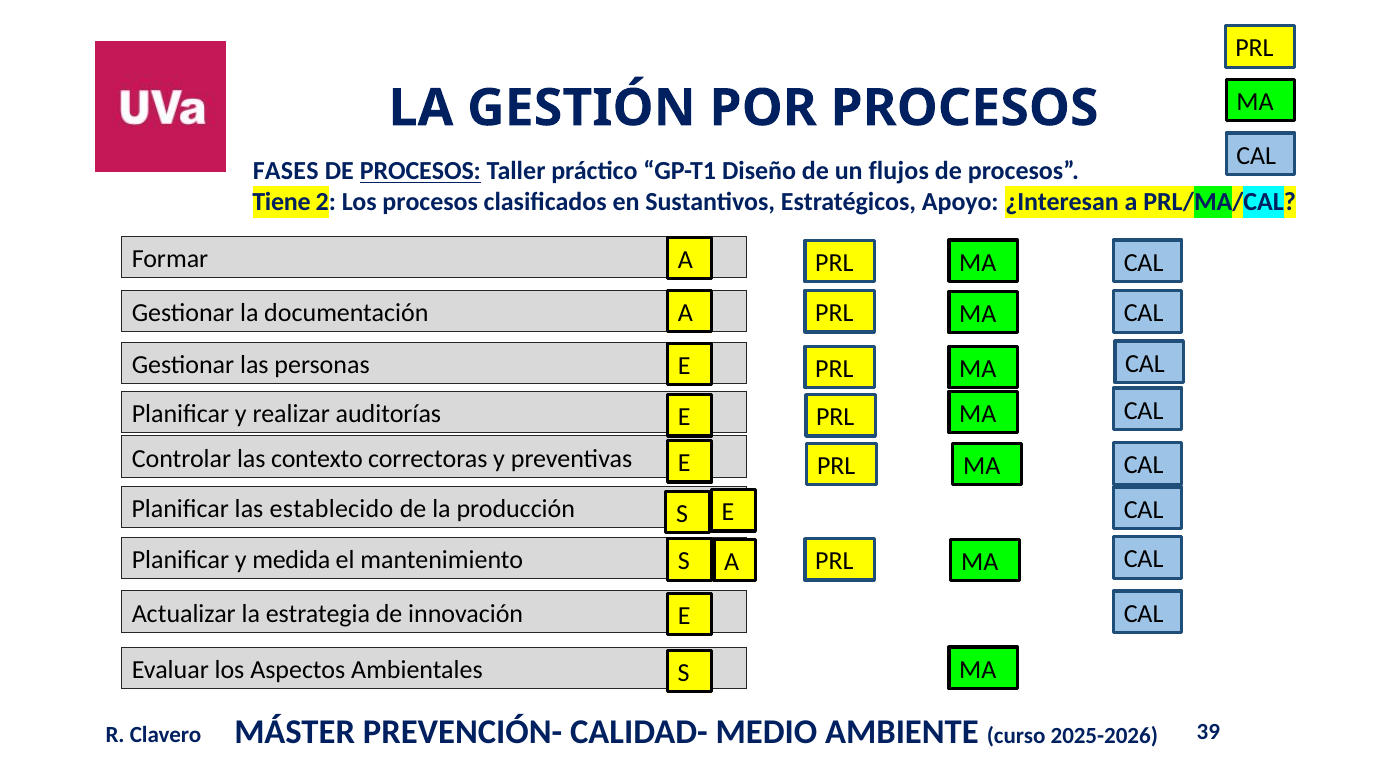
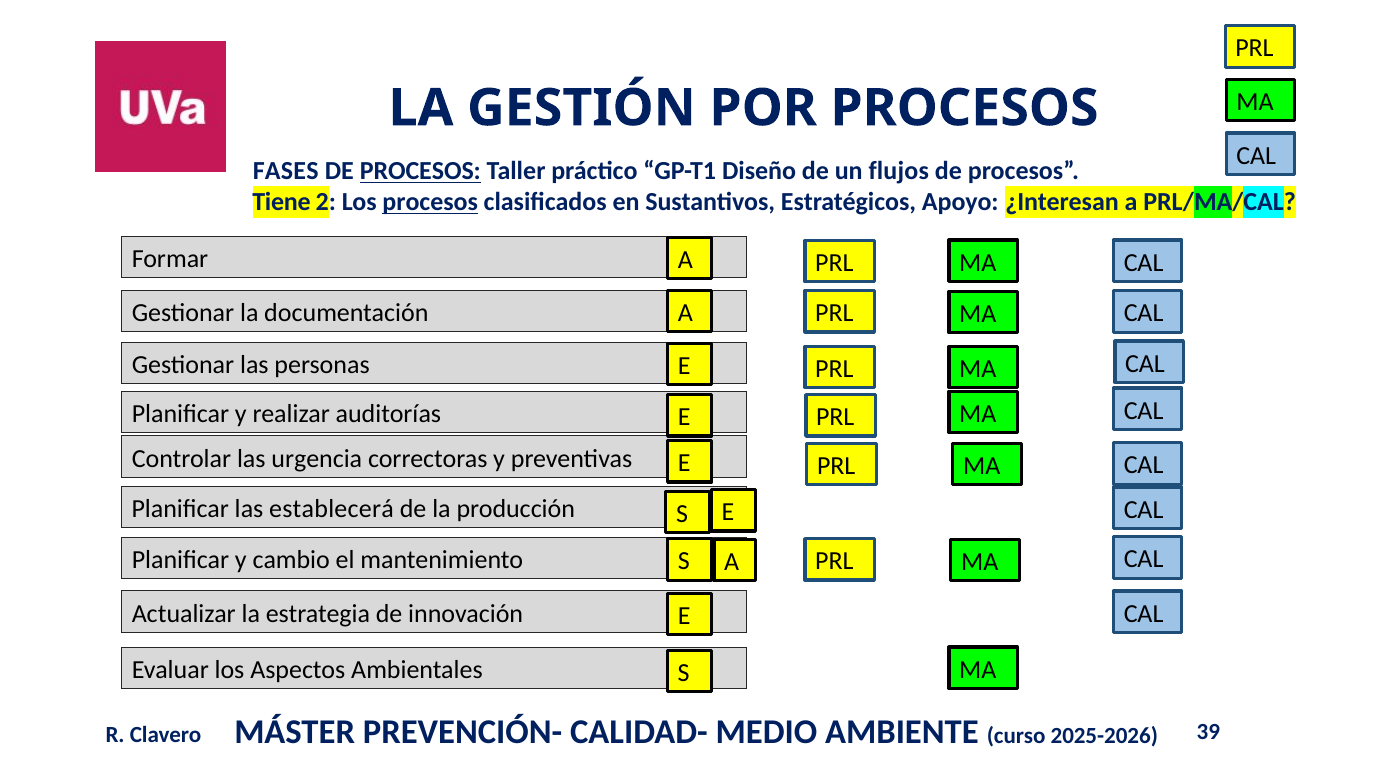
procesos underline: none -> present (430, 202)
contexto: contexto -> urgencia (317, 458)
establecido: establecido -> establecerá (331, 509)
medida: medida -> cambio (291, 560)
